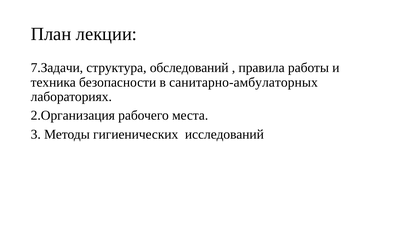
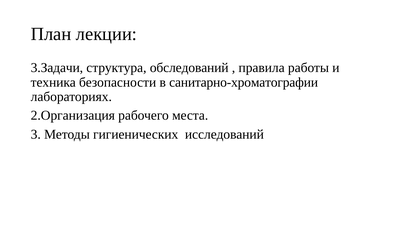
7.Задачи: 7.Задачи -> 3.Задачи (57, 68)
санитарно-амбулаторных: санитарно-амбулаторных -> санитарно-хроматографии (244, 82)
